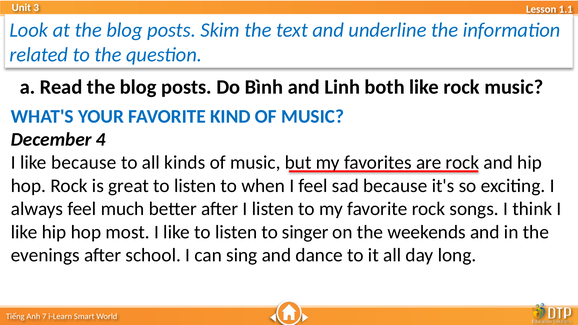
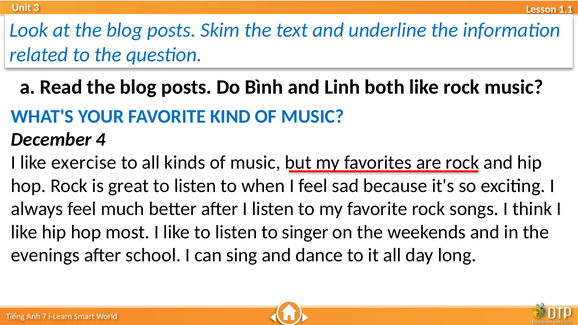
like because: because -> exercise (84, 163)
